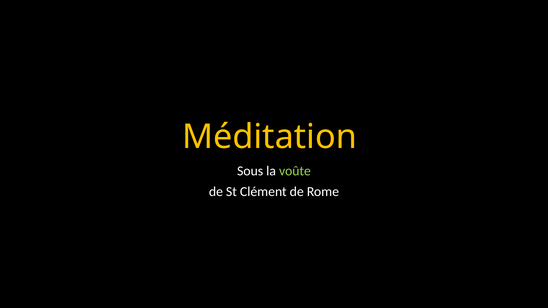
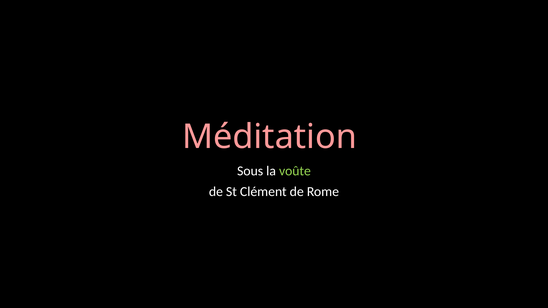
Méditation colour: yellow -> pink (270, 137)
